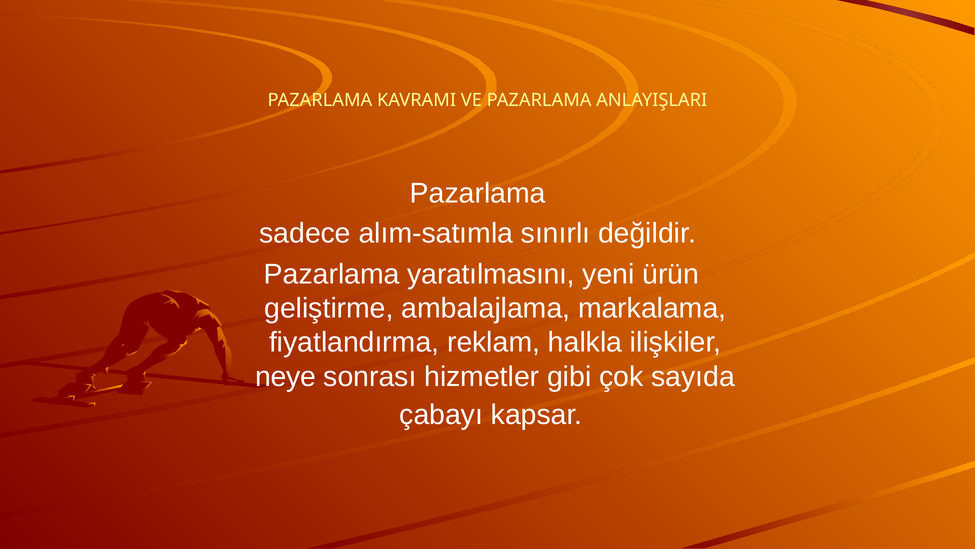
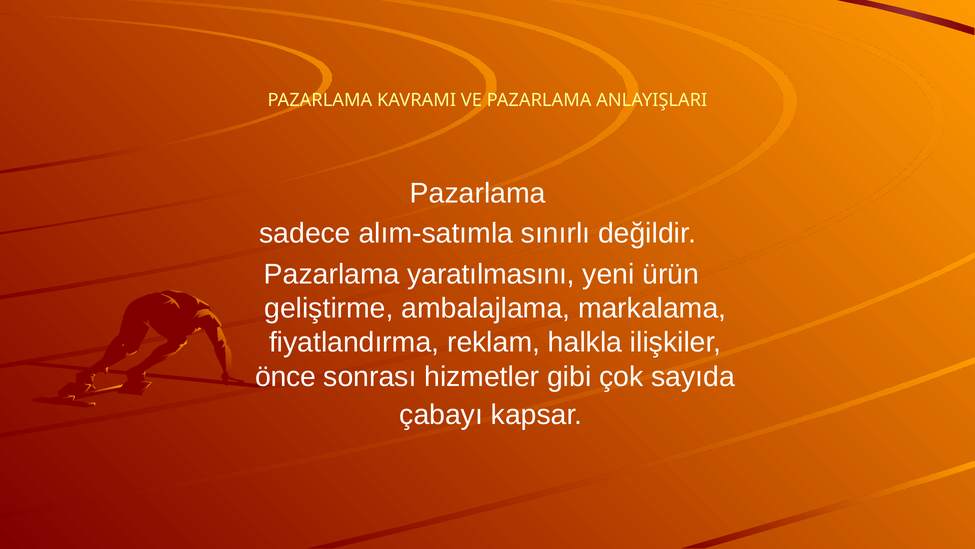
neye: neye -> önce (286, 376)
